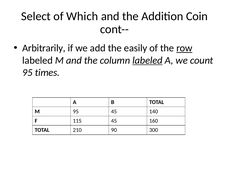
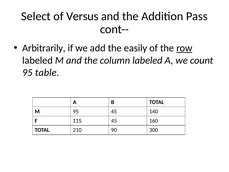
Which: Which -> Versus (82, 16)
Coin: Coin -> Pass (197, 16)
labeled underline: present -> none (147, 60)
times: times -> table (47, 72)
